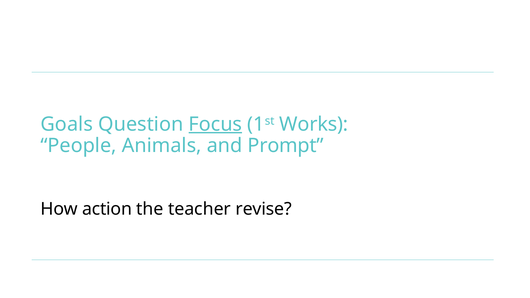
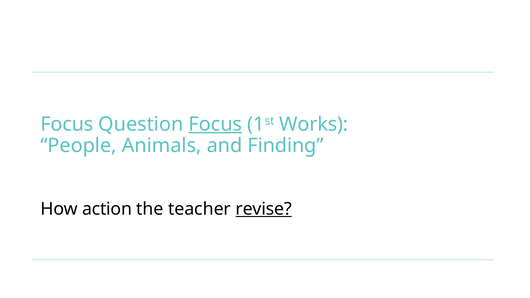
Goals: Goals -> Focus (67, 124)
Prompt: Prompt -> Finding (286, 146)
revise underline: none -> present (264, 209)
